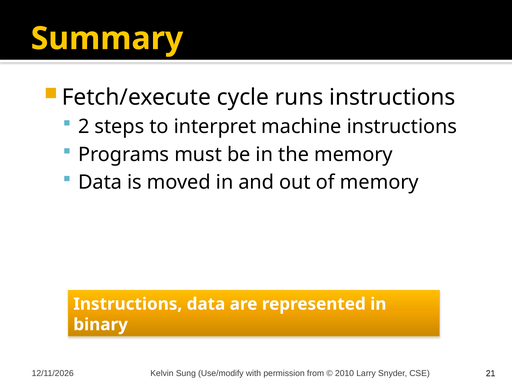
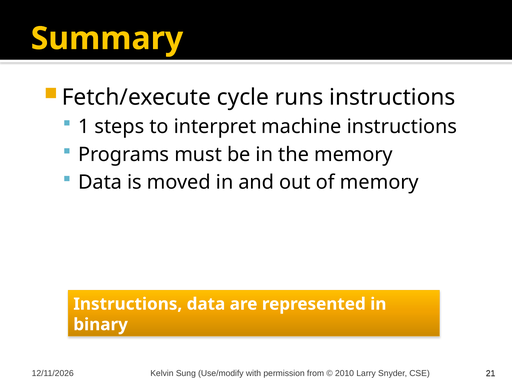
2: 2 -> 1 (84, 127)
